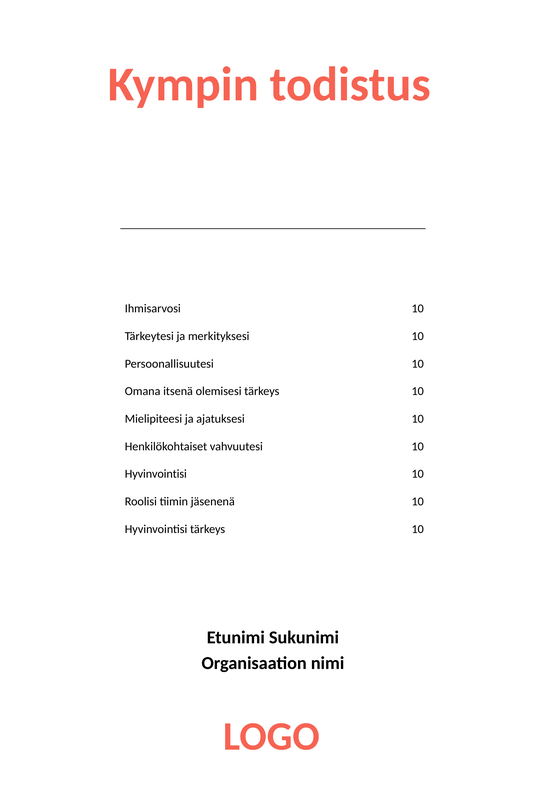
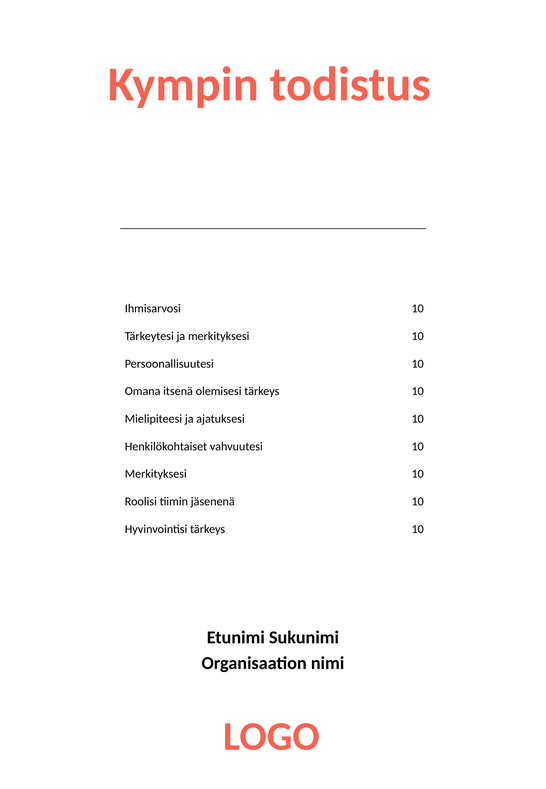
Hyvinvointisi: Hyvinvointisi -> Merkityksesi (156, 474)
